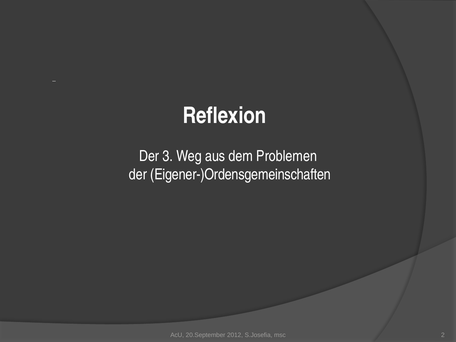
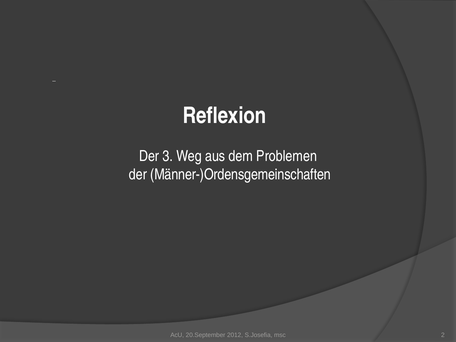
Eigener-)Ordensgemeinschaften: Eigener-)Ordensgemeinschaften -> Männer-)Ordensgemeinschaften (241, 174)
